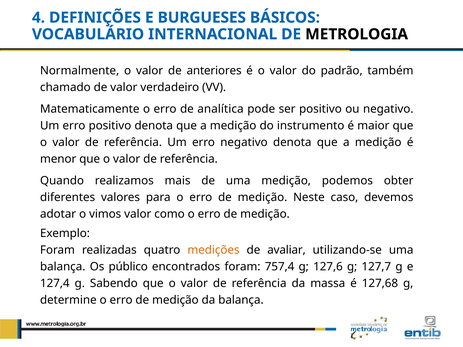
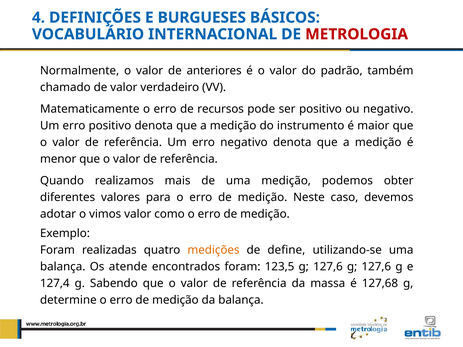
METROLOGIA colour: black -> red (357, 34)
analítica: analítica -> recursos (221, 109)
avaliar: avaliar -> define (286, 250)
público: público -> atende (128, 267)
757,4: 757,4 -> 123,5 (280, 267)
127,6 g 127,7: 127,7 -> 127,6 (376, 267)
